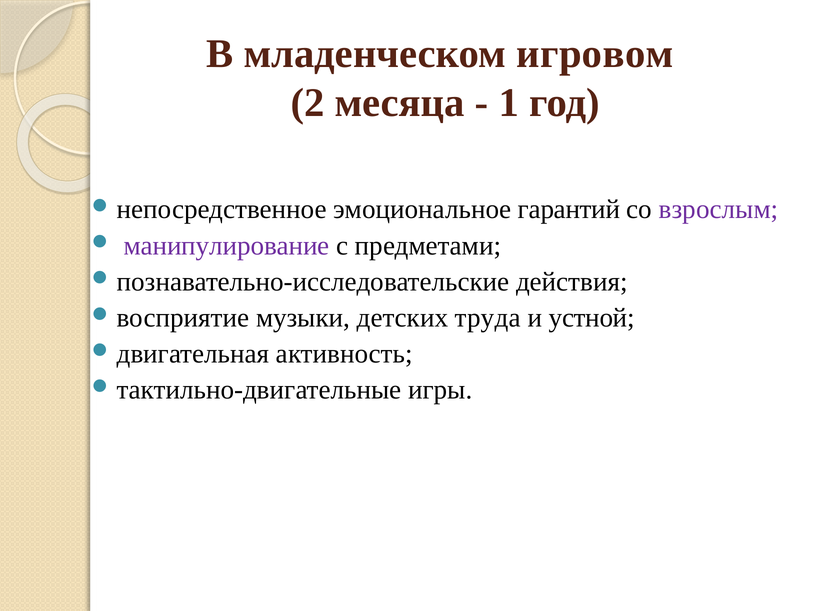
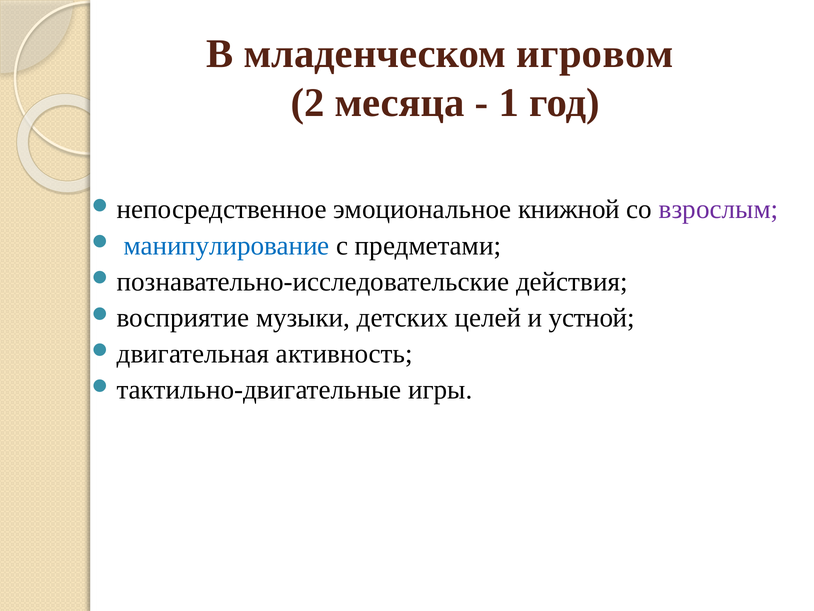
гарантий: гарантий -> книжной (569, 209)
манипулирование colour: purple -> blue (227, 245)
труда: труда -> целей (488, 318)
